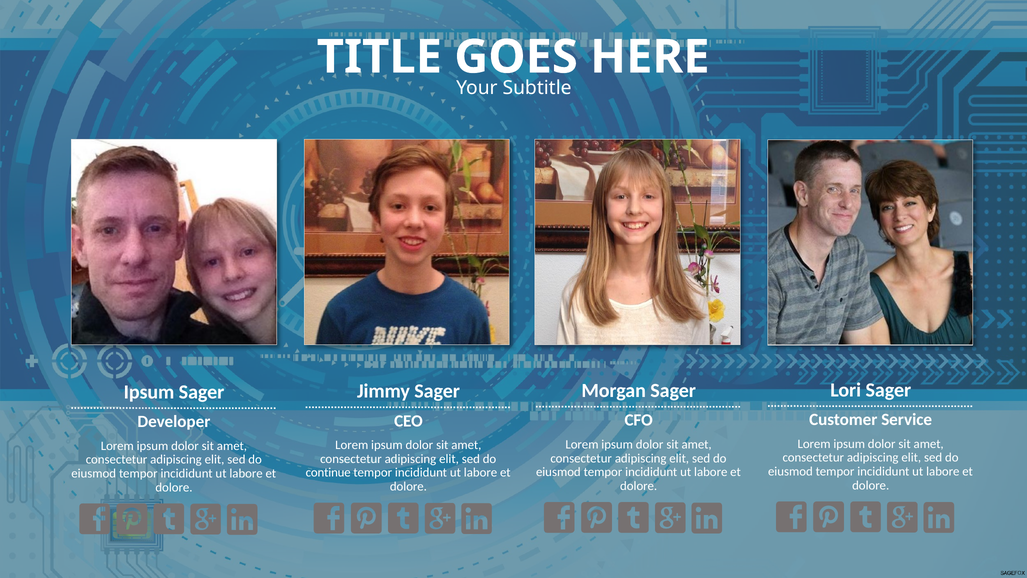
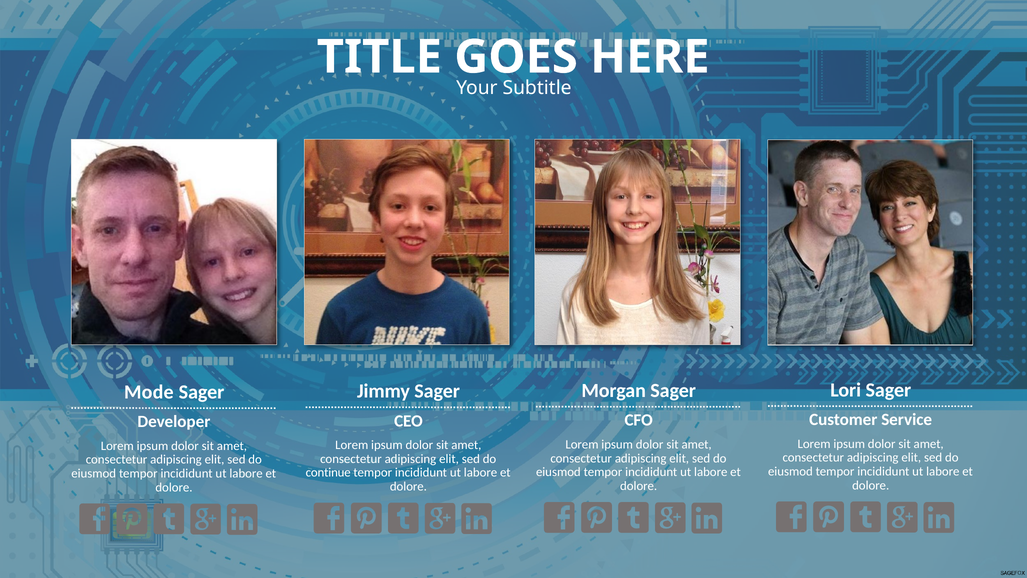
Ipsum: Ipsum -> Mode (149, 392)
